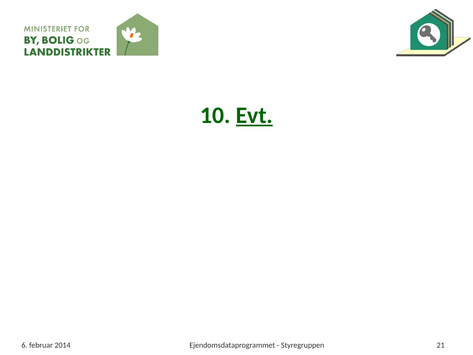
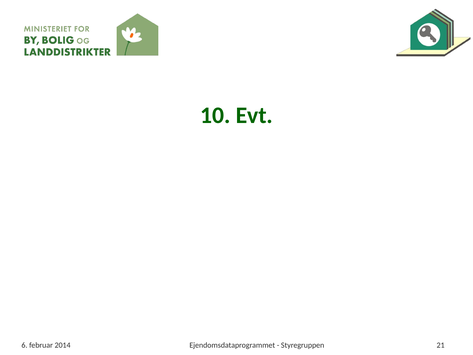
Evt underline: present -> none (254, 115)
